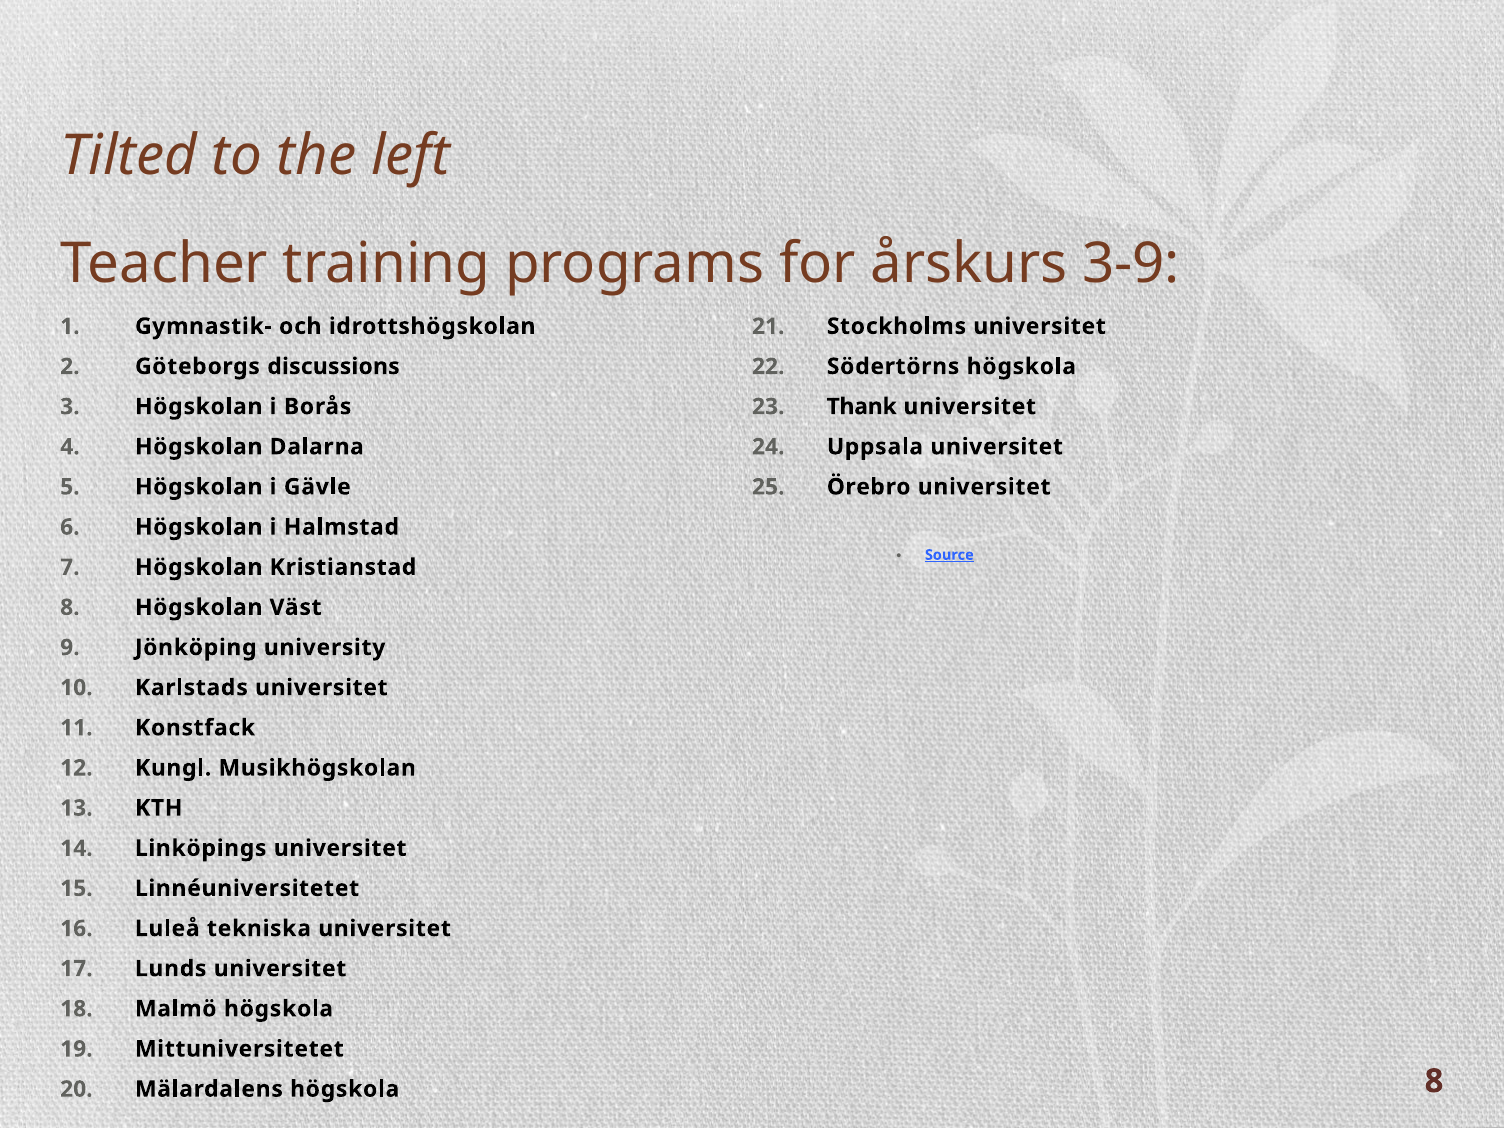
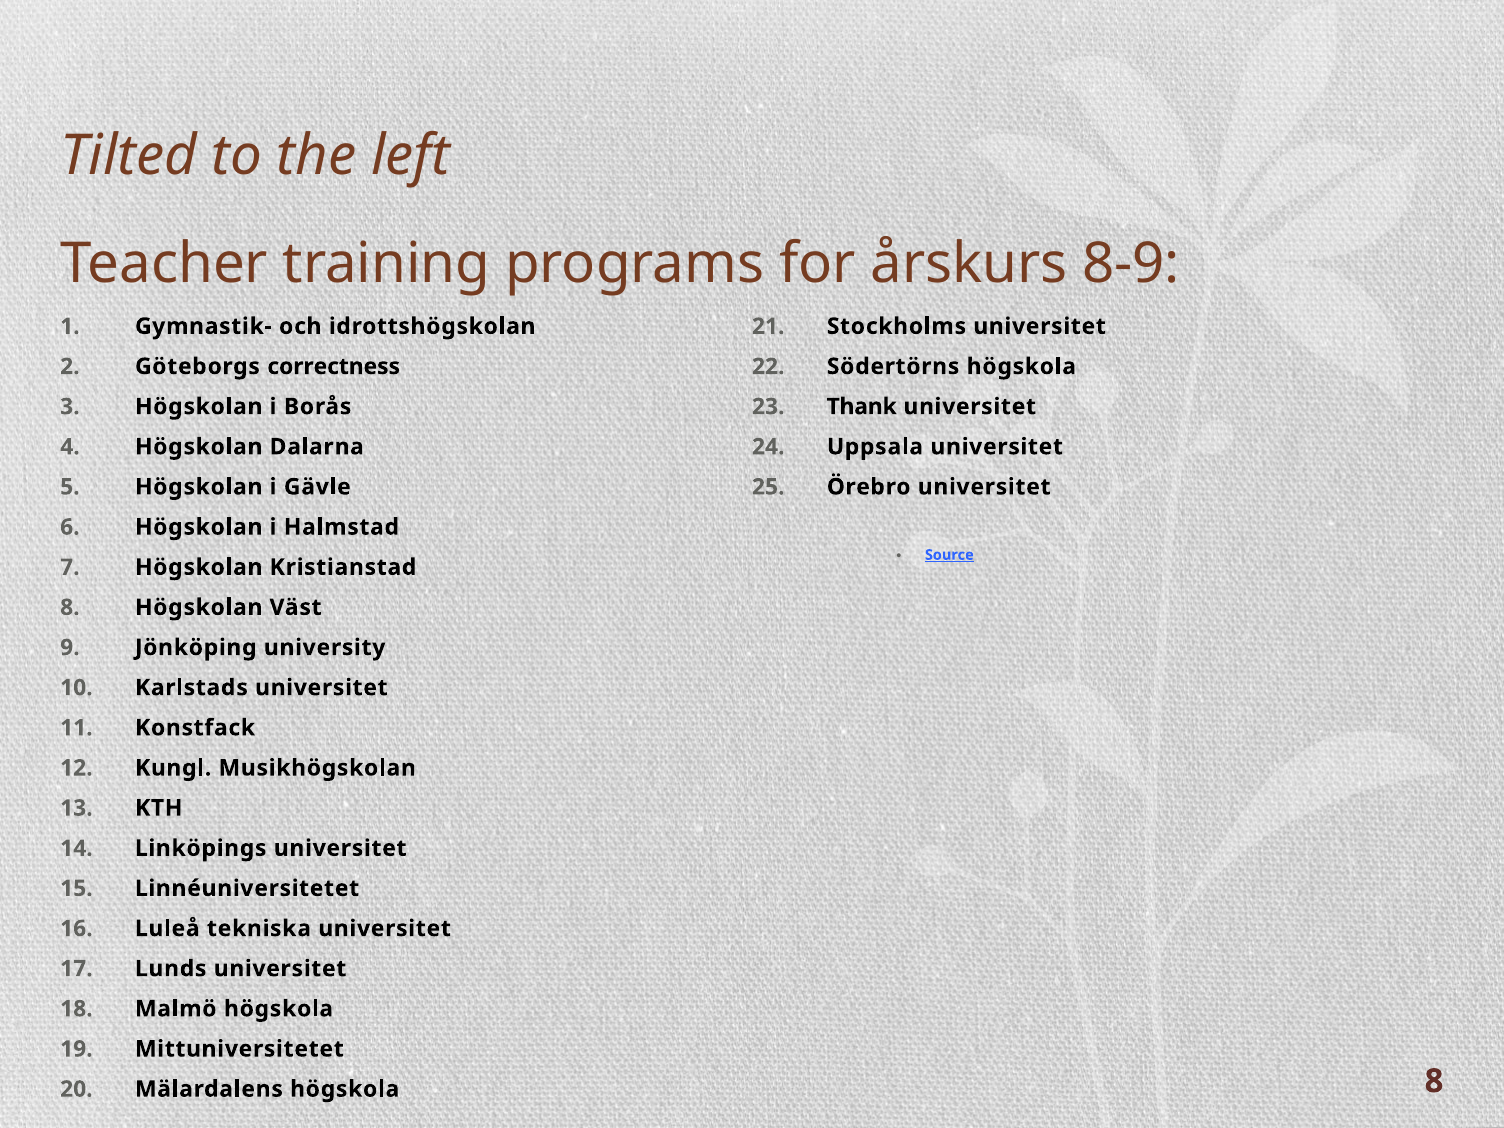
3-9: 3-9 -> 8-9 (1131, 264)
discussions: discussions -> correctness (334, 366)
